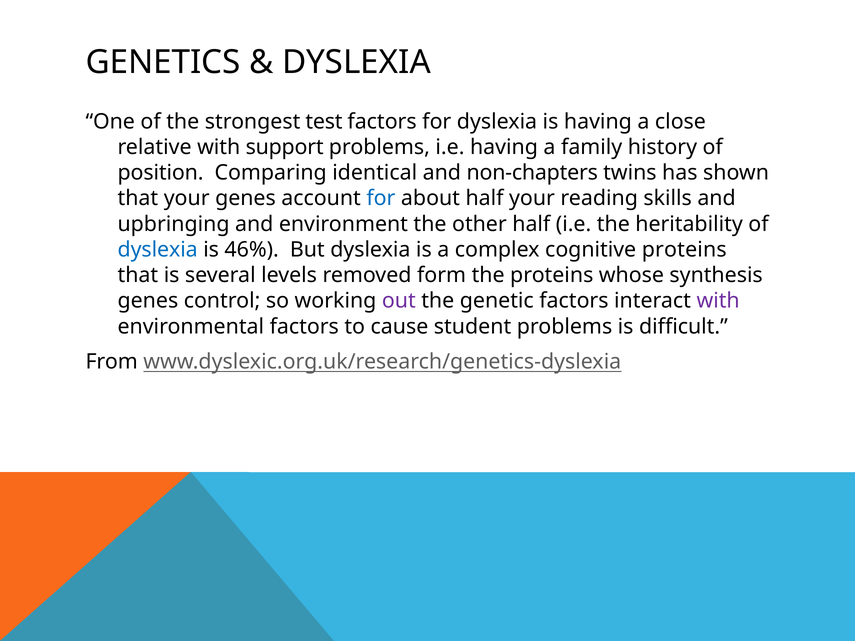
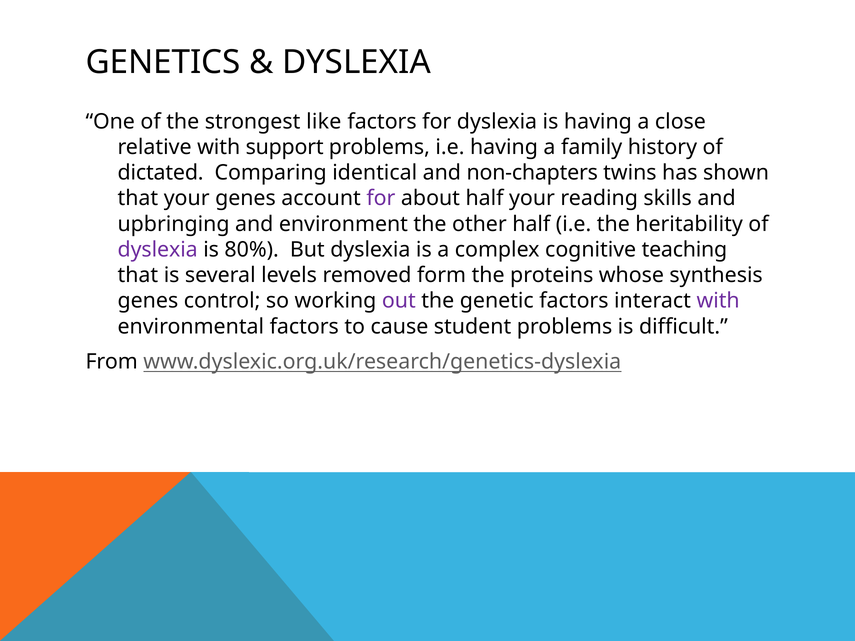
test: test -> like (324, 121)
position: position -> dictated (161, 173)
for colour: blue -> purple (381, 198)
dyslexia colour: blue -> purple (158, 250)
46%: 46% -> 80% (252, 250)
cognitive proteins: proteins -> teaching (684, 250)
